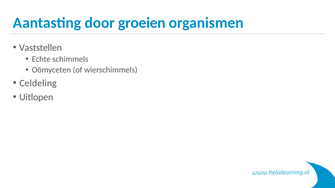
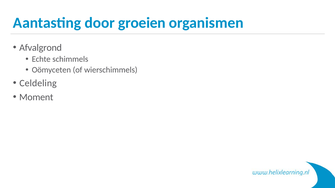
Vaststellen: Vaststellen -> Afvalgrond (41, 48)
Uitlopen: Uitlopen -> Moment (36, 97)
